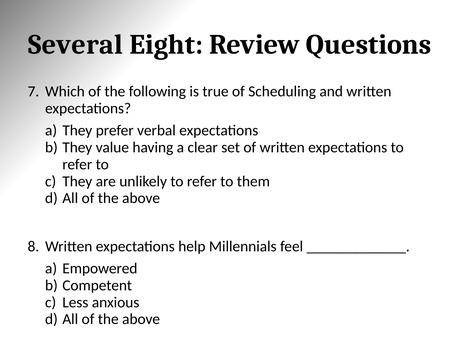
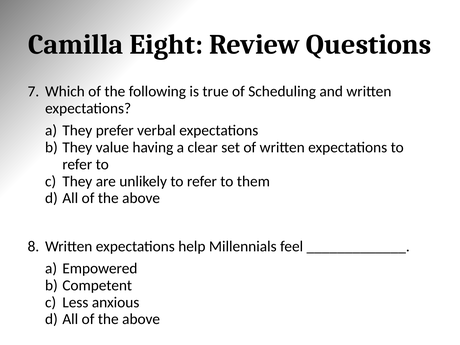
Several: Several -> Camilla (76, 45)
